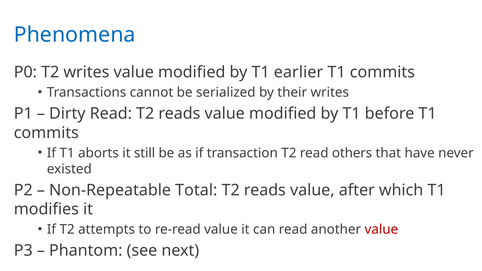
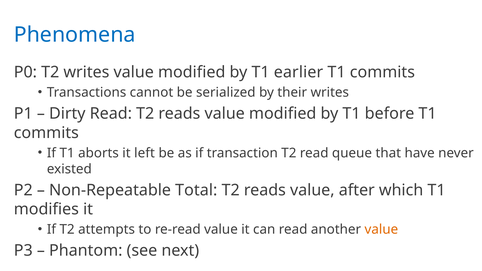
still: still -> left (144, 153)
others: others -> queue (352, 153)
value colour: red -> orange (381, 230)
